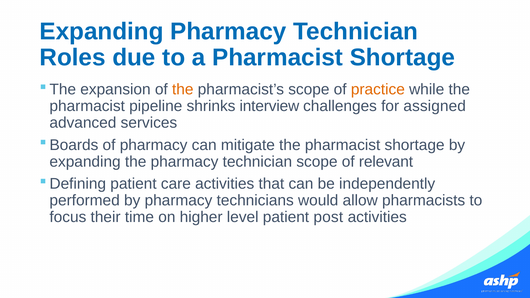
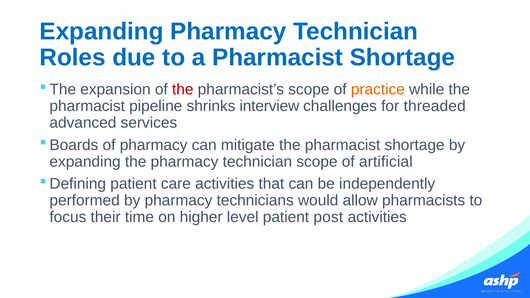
the colour: orange -> red (183, 90)
assigned: assigned -> threaded (435, 106)
relevant: relevant -> artificial (386, 162)
